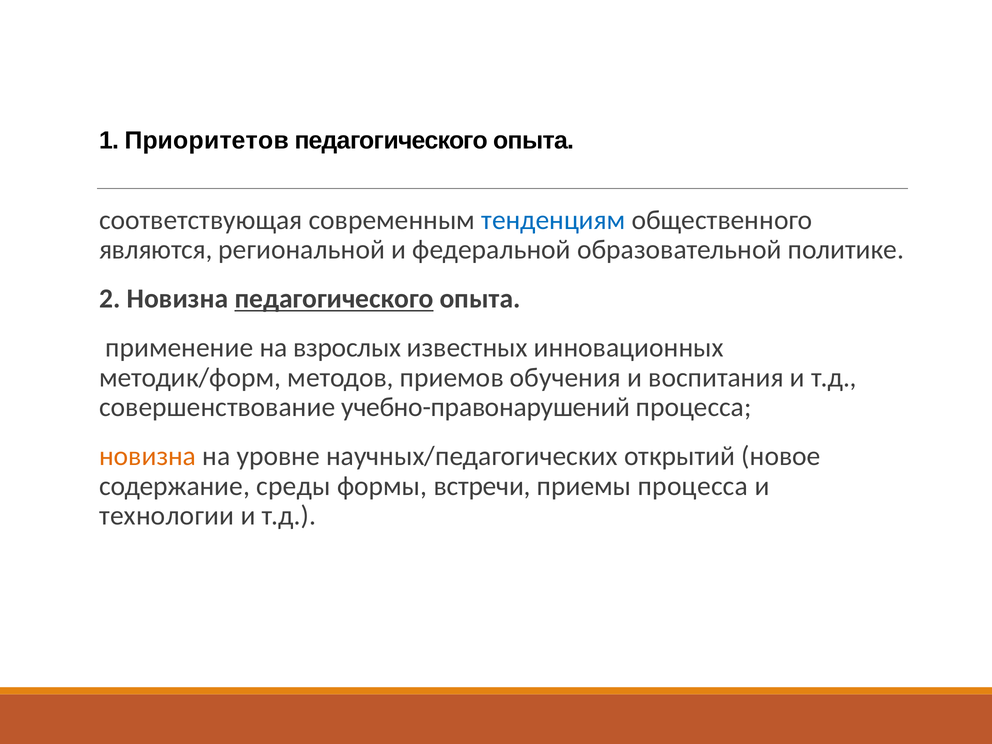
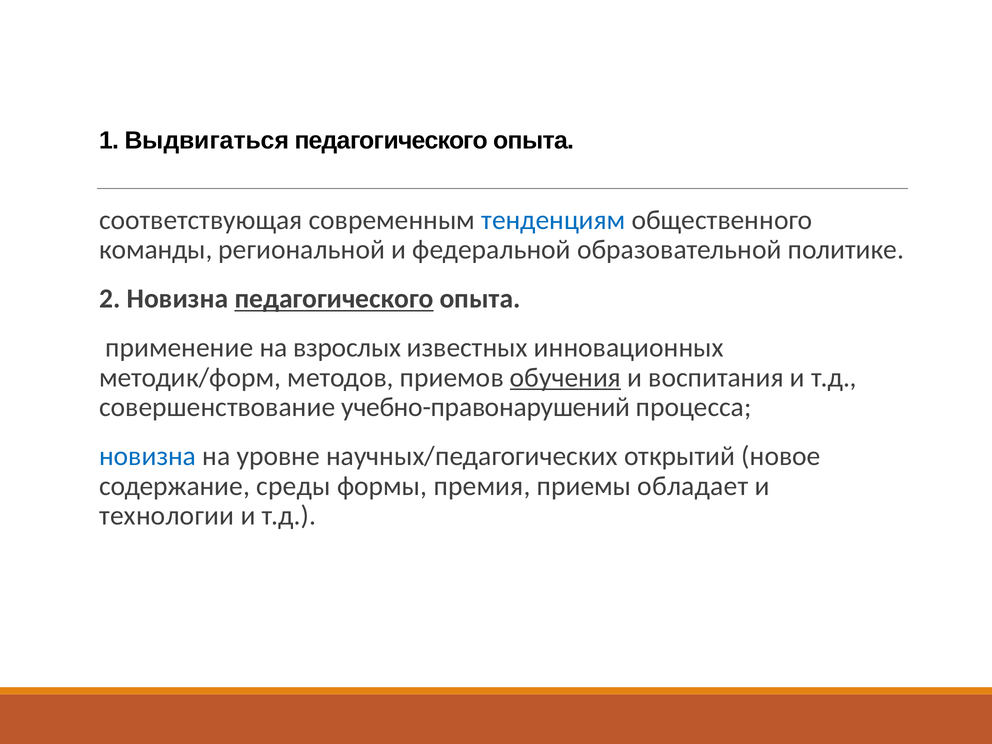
Приоритетов: Приоритетов -> Выдвигаться (207, 140)
являются: являются -> команды (156, 250)
обучения underline: none -> present (565, 378)
новизна colour: orange -> blue (148, 456)
встречи: встречи -> премия (482, 486)
приемы процесса: процесса -> обладает (693, 486)
